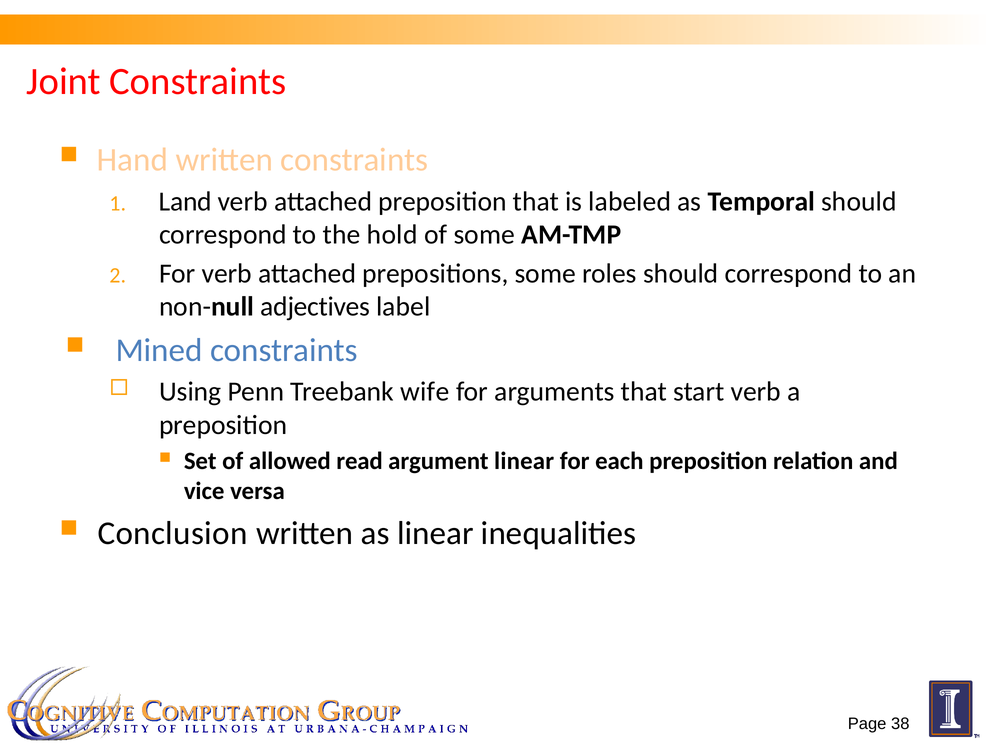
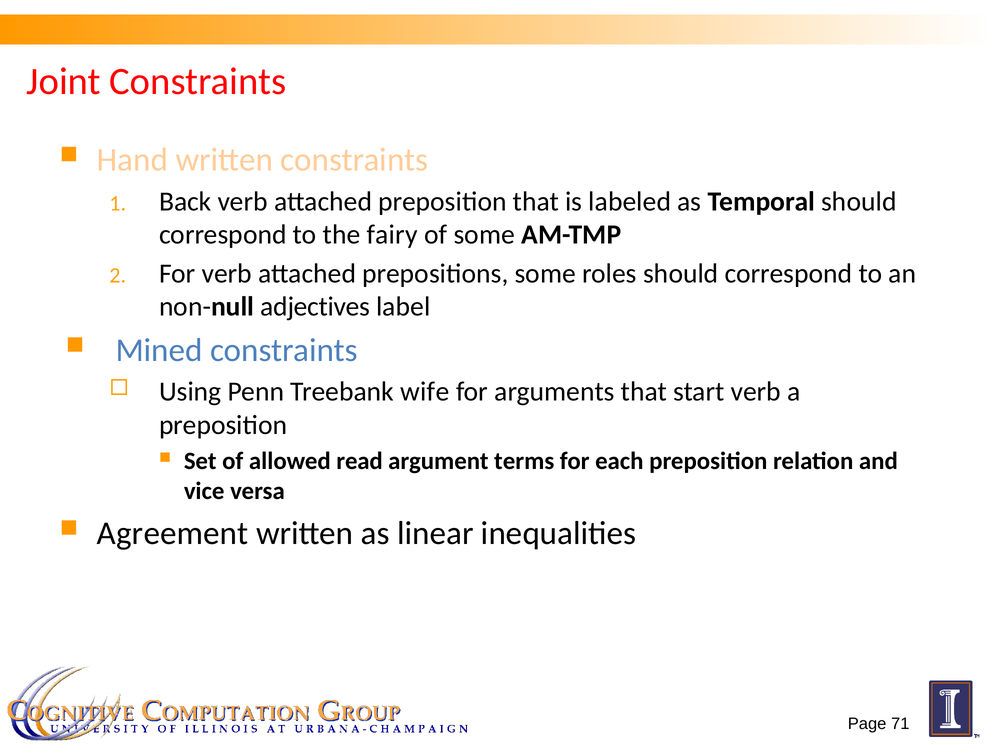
Land: Land -> Back (185, 201)
hold: hold -> fairy (392, 235)
argument linear: linear -> terms (524, 461)
Conclusion: Conclusion -> Agreement (173, 533)
38: 38 -> 71 (900, 723)
